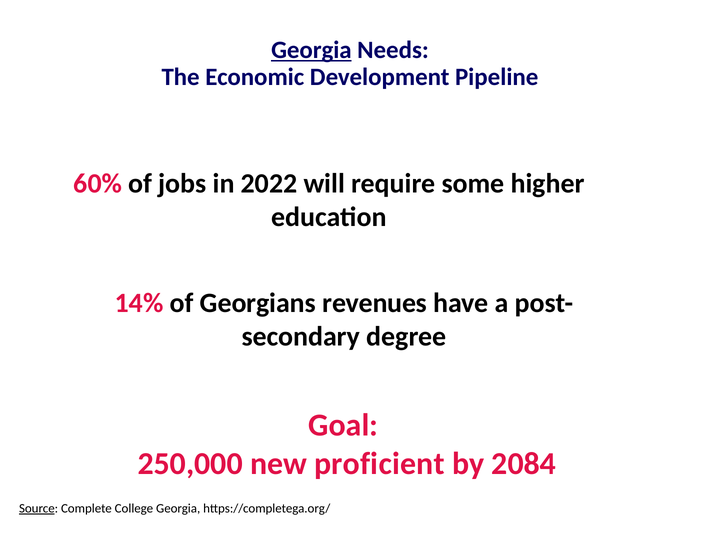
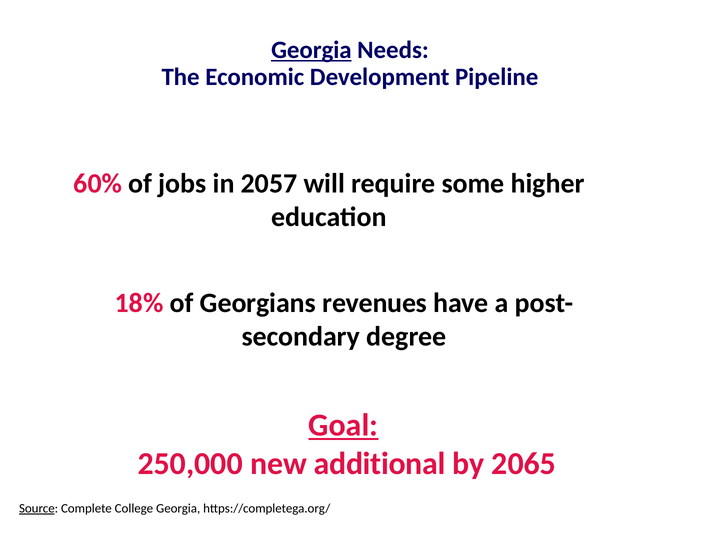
2022: 2022 -> 2057 (269, 184)
14%: 14% -> 18% (139, 303)
Goal underline: none -> present (343, 426)
proficient: proficient -> additional (380, 464)
2084: 2084 -> 2065 (524, 464)
